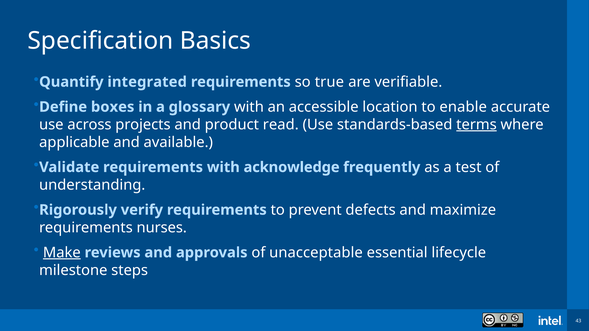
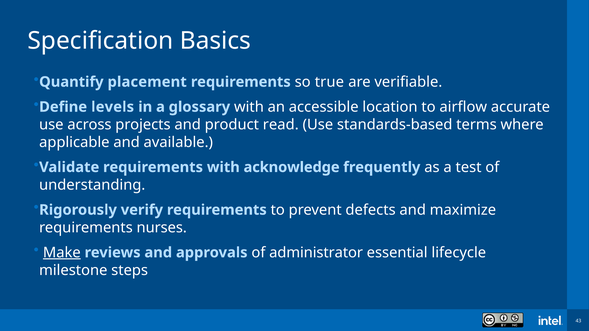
integrated: integrated -> placement (147, 82)
boxes: boxes -> levels (113, 107)
enable: enable -> airflow (463, 107)
terms underline: present -> none (476, 125)
unacceptable: unacceptable -> administrator (316, 253)
